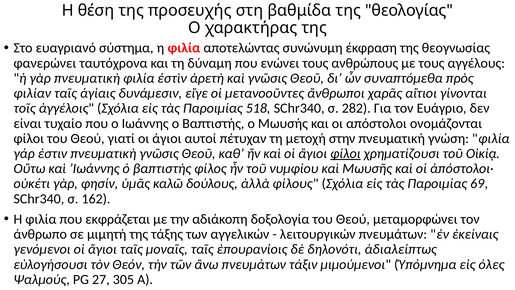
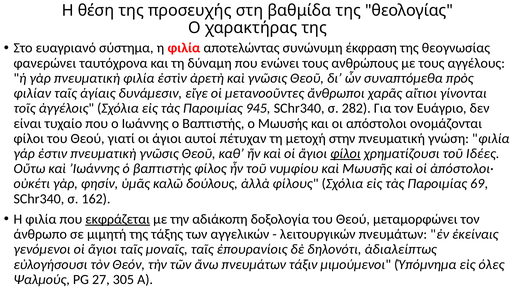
518: 518 -> 945 (258, 108)
Οἰκίᾳ: Οἰκίᾳ -> Ιδέες (483, 153)
εκφράζεται underline: none -> present (118, 219)
